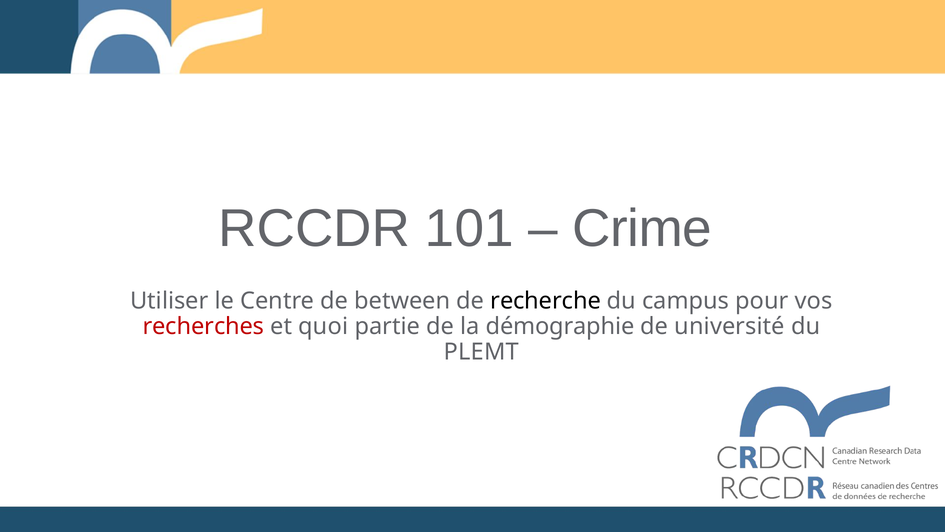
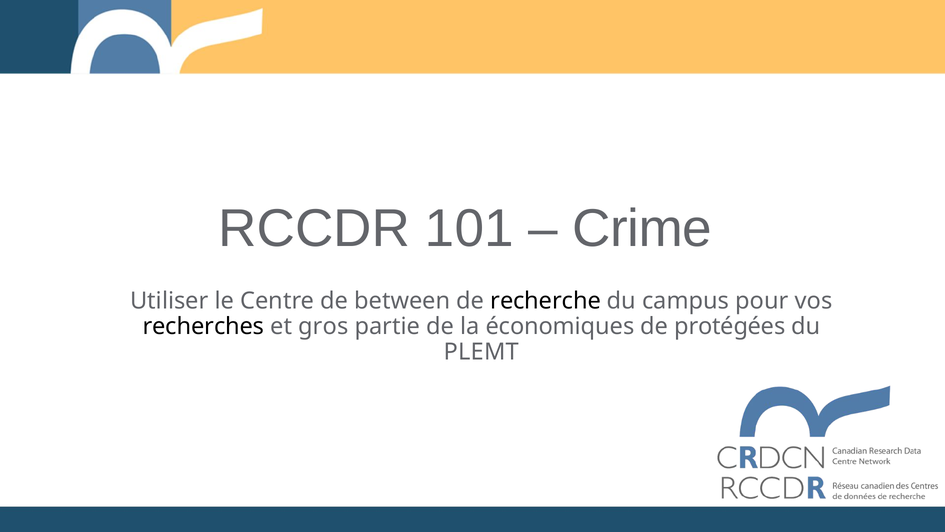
recherches colour: red -> black (203, 326)
quoi: quoi -> gros (323, 326)
démographie: démographie -> économiques (560, 326)
université: université -> protégées (730, 326)
